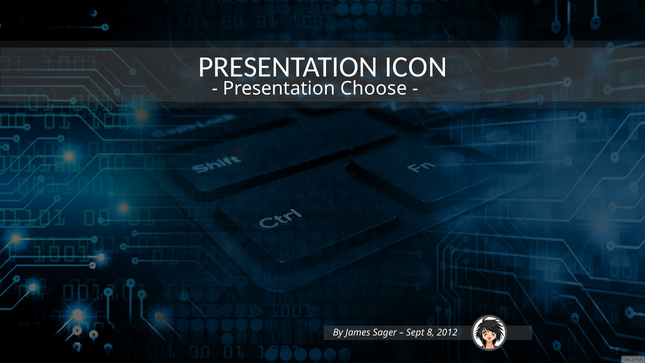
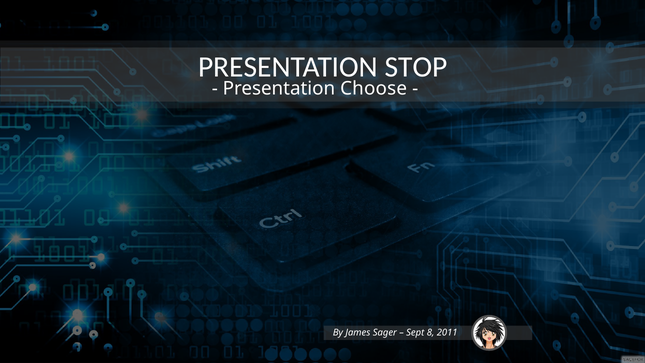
ICON: ICON -> STOP (416, 67)
2012: 2012 -> 2011 (447, 333)
